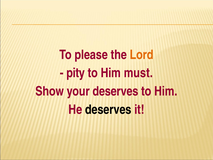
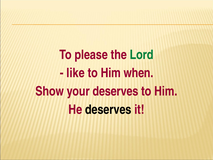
Lord colour: orange -> green (142, 55)
pity: pity -> like (76, 73)
must: must -> when (138, 73)
